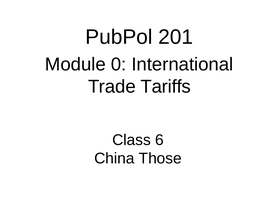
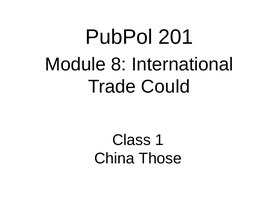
0: 0 -> 8 (119, 64)
Tariffs: Tariffs -> Could (166, 86)
6: 6 -> 1 (159, 140)
